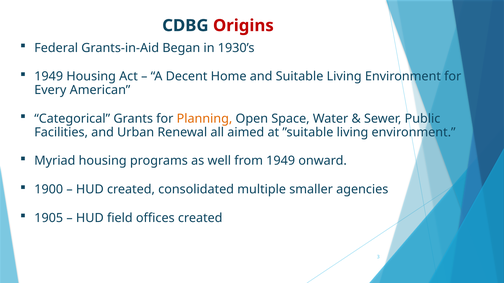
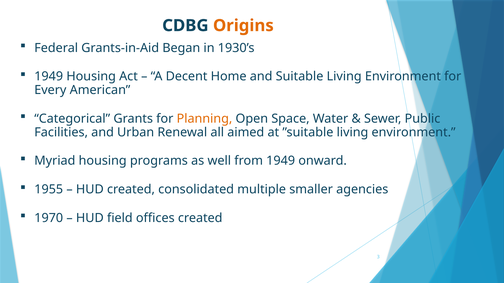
Origins colour: red -> orange (243, 26)
1900: 1900 -> 1955 (49, 190)
1905: 1905 -> 1970 (49, 218)
